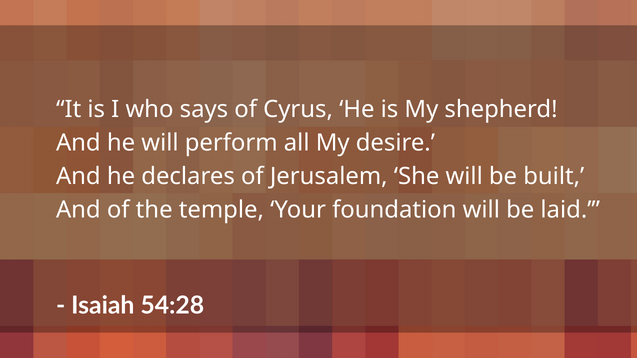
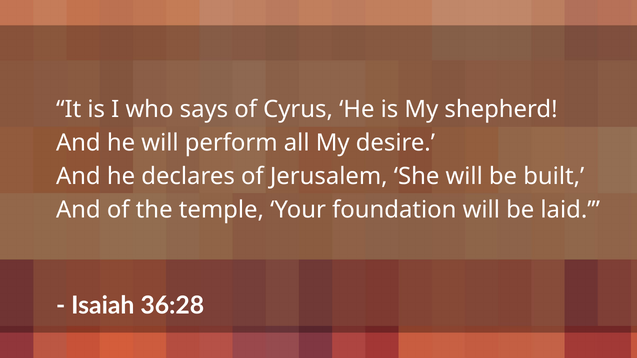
54:28: 54:28 -> 36:28 (172, 306)
